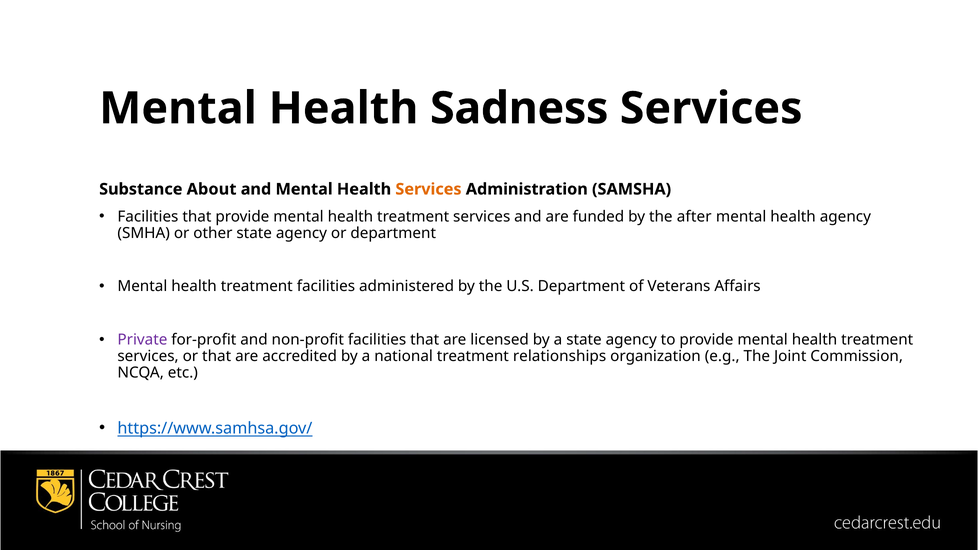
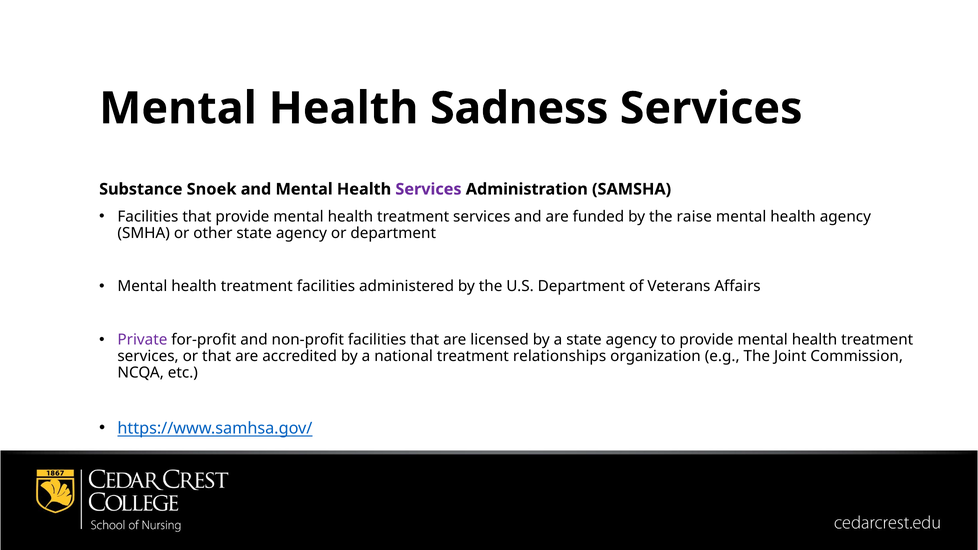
About: About -> Snoek (212, 189)
Services colour: orange -> purple (428, 189)
after: after -> raise (694, 217)
